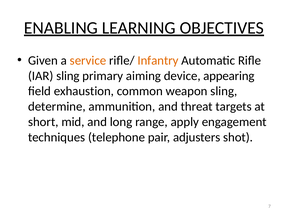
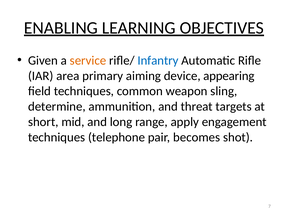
Infantry colour: orange -> blue (158, 60)
IAR sling: sling -> area (68, 76)
field exhaustion: exhaustion -> techniques (84, 91)
adjusters: adjusters -> becomes (197, 137)
